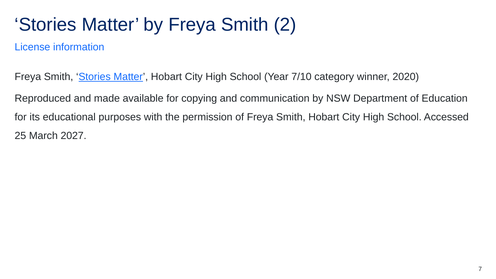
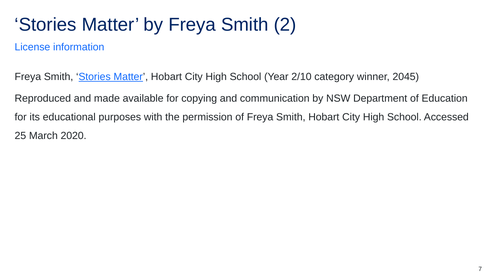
7/10: 7/10 -> 2/10 (301, 77)
2020: 2020 -> 2045 (406, 77)
2027: 2027 -> 2020 (74, 136)
